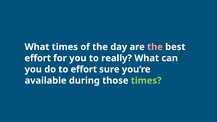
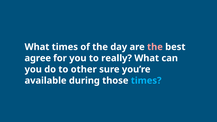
effort: effort -> agree (38, 58)
to effort: effort -> other (84, 69)
times colour: light green -> light blue (146, 81)
